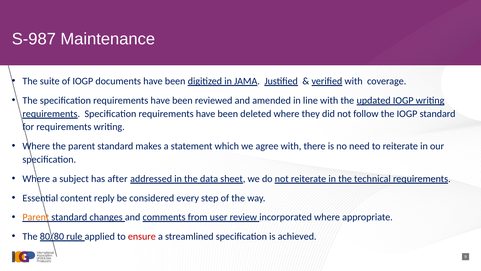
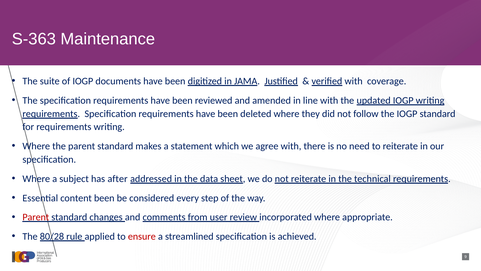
S-987: S-987 -> S-363 (34, 39)
content reply: reply -> been (104, 198)
Parent colour: orange -> red (36, 217)
80/80: 80/80 -> 80/28 (52, 236)
